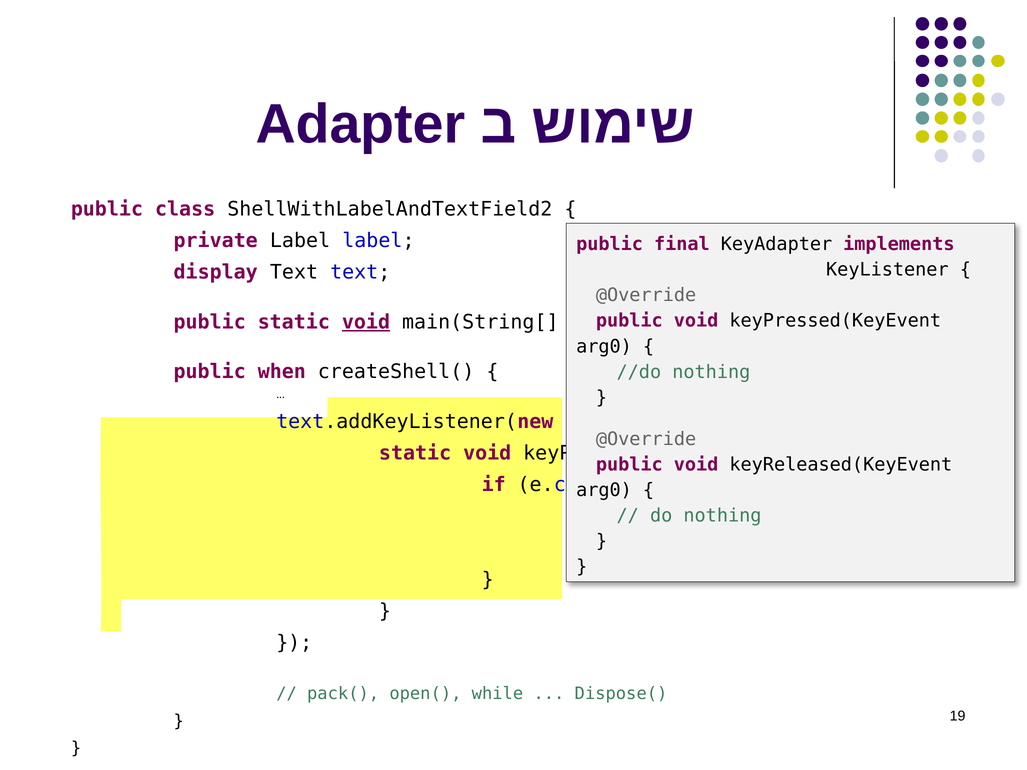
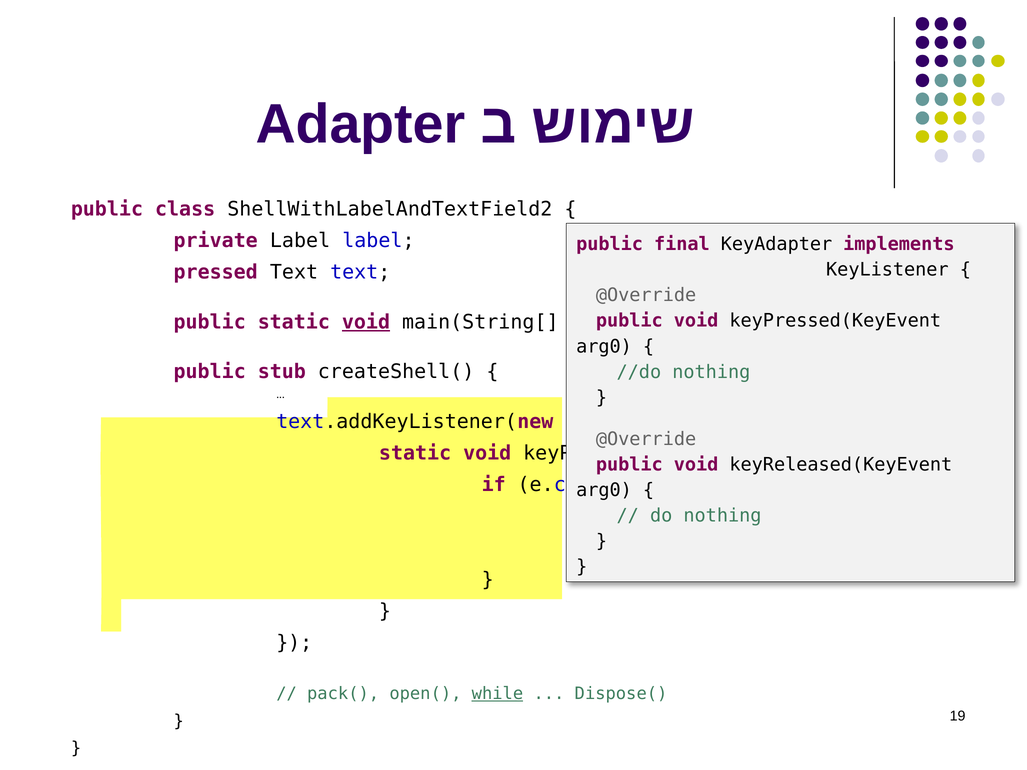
display: display -> pressed (216, 272)
when: when -> stub (282, 372)
while underline: none -> present (497, 694)
